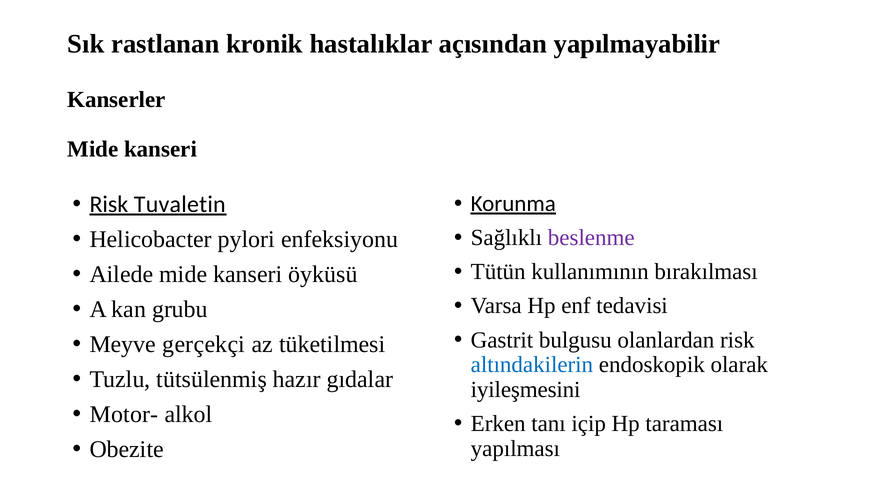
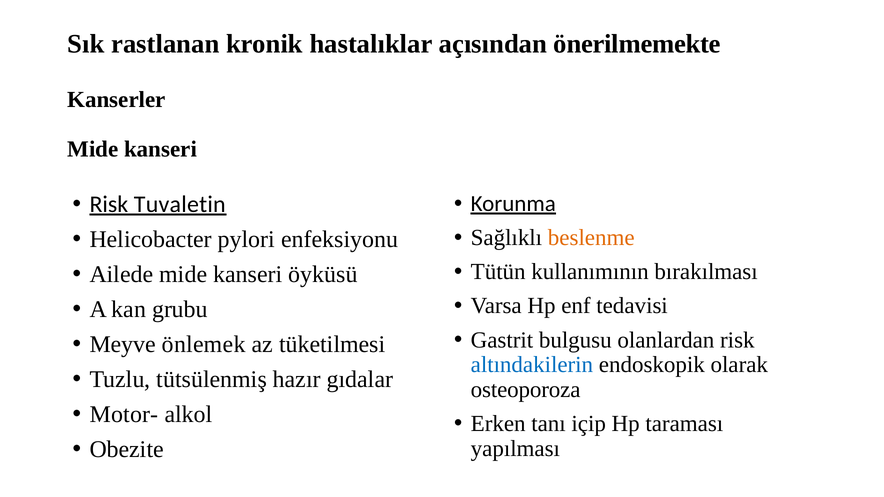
yapılmayabilir: yapılmayabilir -> önerilmemekte (637, 44)
beslenme colour: purple -> orange (591, 238)
gerçekçi: gerçekçi -> önlemek (204, 345)
iyileşmesini: iyileşmesini -> osteoporoza (526, 390)
